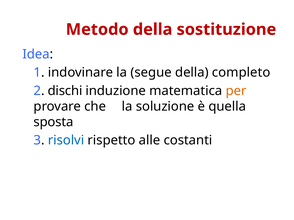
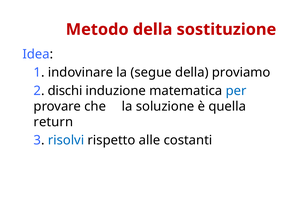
completo: completo -> proviamo (241, 73)
per colour: orange -> blue (236, 91)
sposta: sposta -> return (53, 122)
